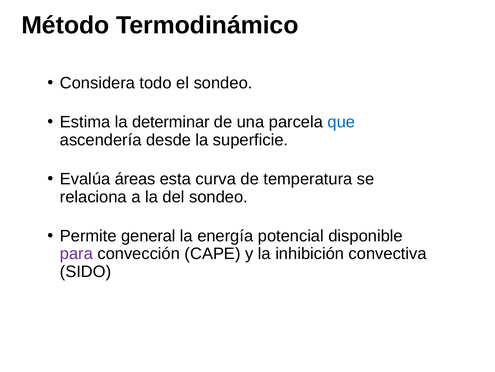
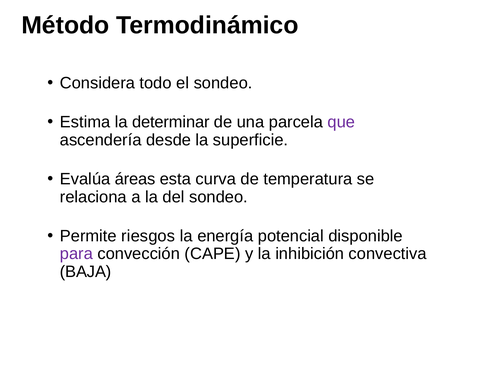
que colour: blue -> purple (341, 122)
general: general -> riesgos (148, 235)
SIDO: SIDO -> BAJA (86, 271)
